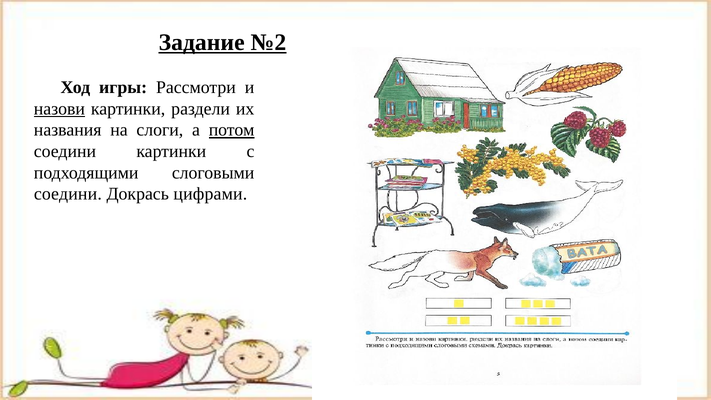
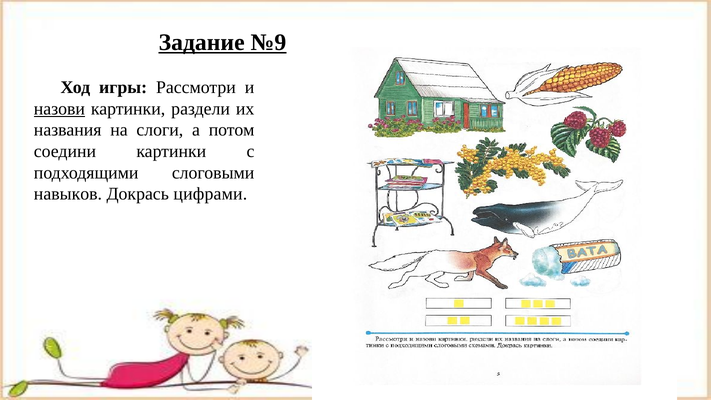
№2: №2 -> №9 (268, 42)
потом underline: present -> none (232, 130)
соедини: соедини -> навыков (68, 194)
